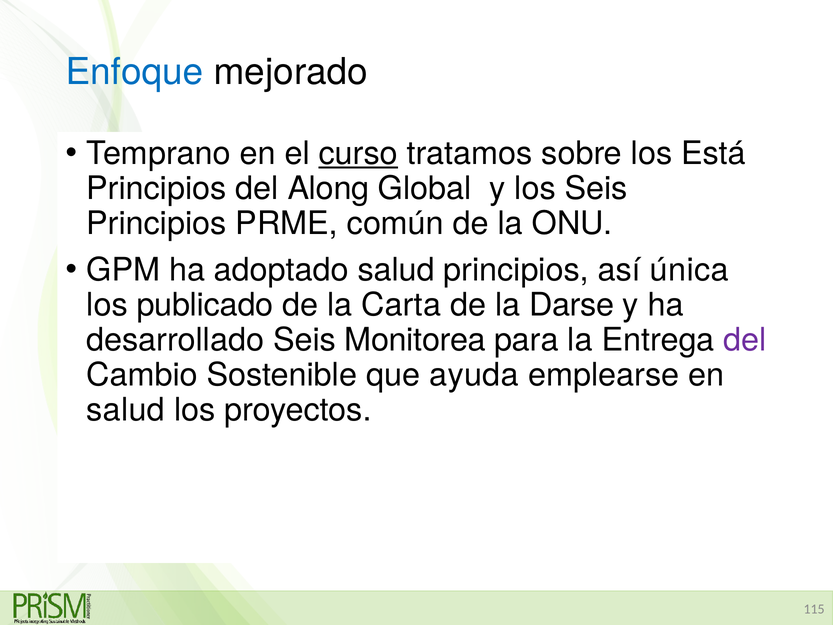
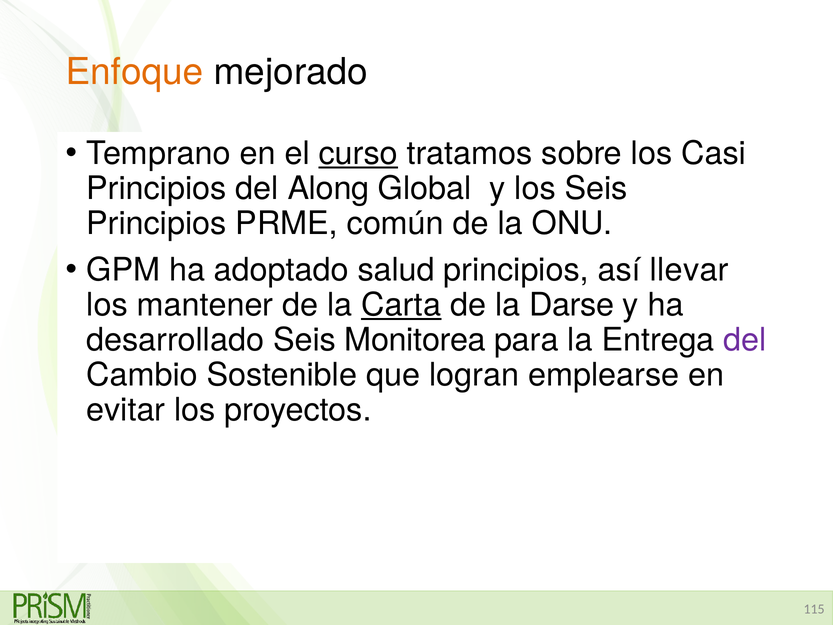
Enfoque colour: blue -> orange (134, 72)
Está: Está -> Casi (714, 153)
única: única -> llevar (689, 270)
publicado: publicado -> mantener (205, 305)
Carta underline: none -> present (401, 305)
ayuda: ayuda -> logran (474, 375)
salud: salud -> evitar (126, 410)
